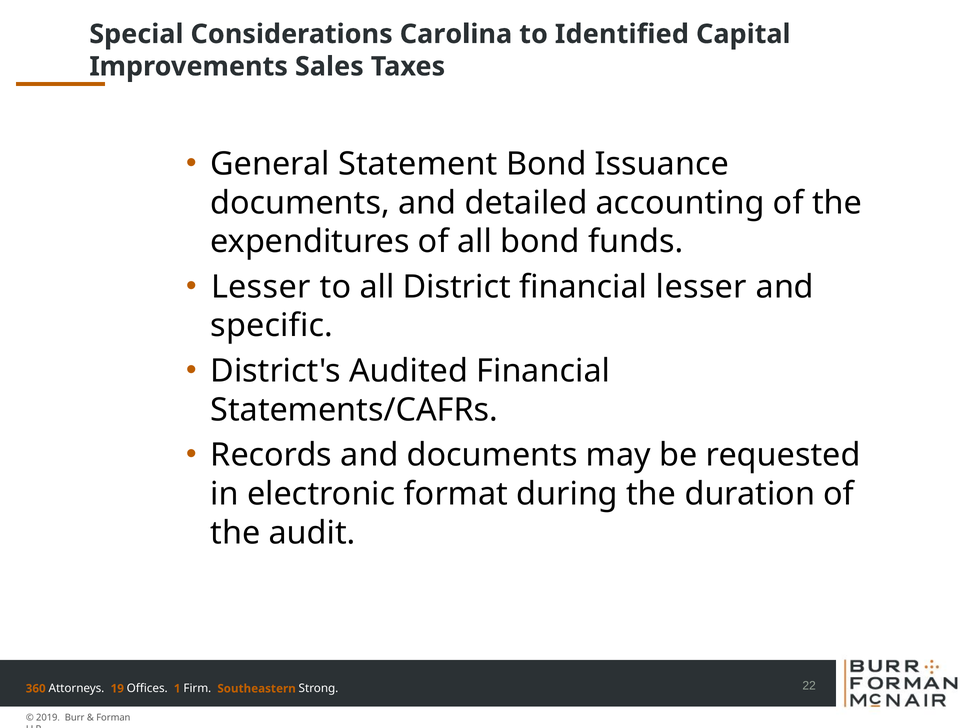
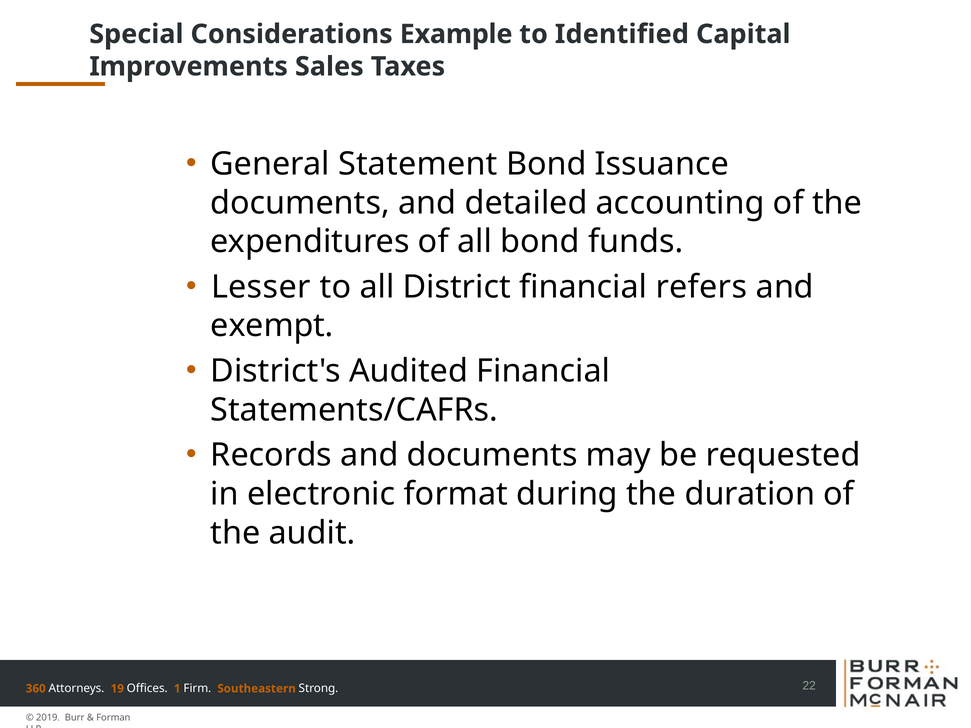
Carolina: Carolina -> Example (456, 34)
financial lesser: lesser -> refers (701, 287)
specific: specific -> exempt (272, 326)
